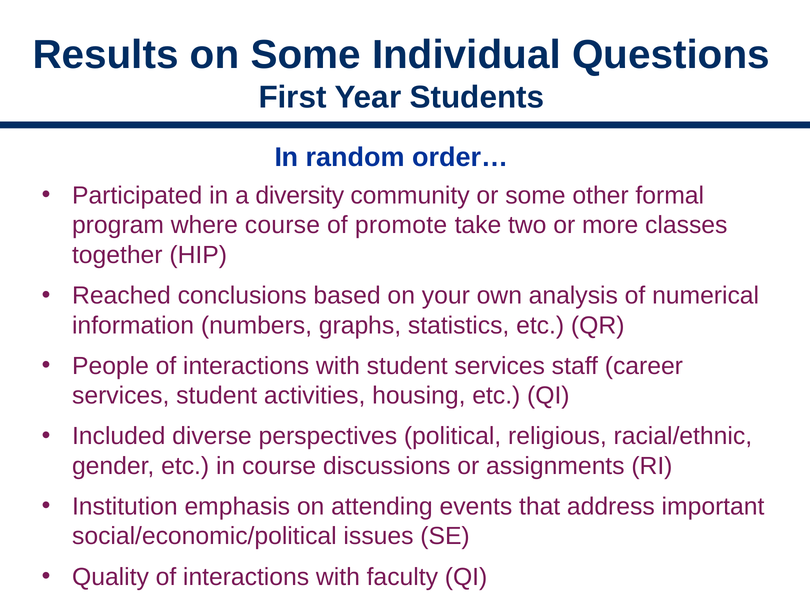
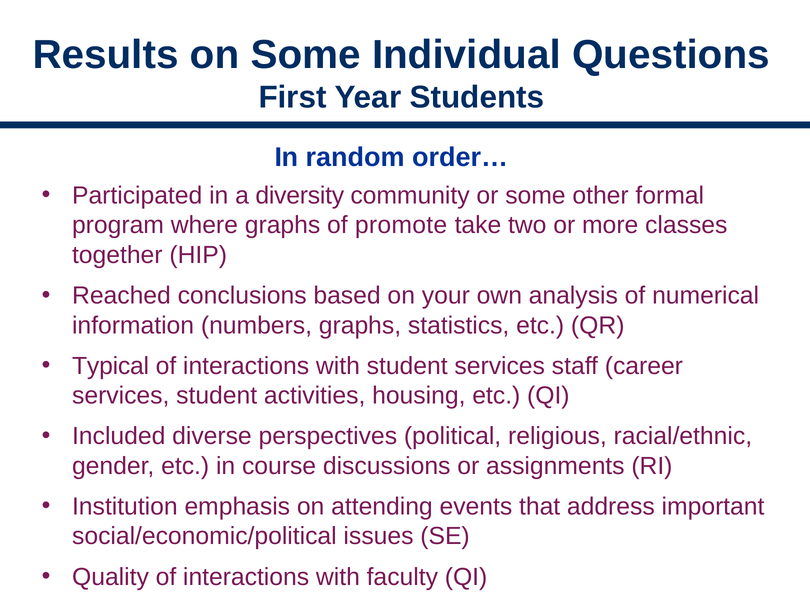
where course: course -> graphs (283, 225)
People: People -> Typical (111, 366)
